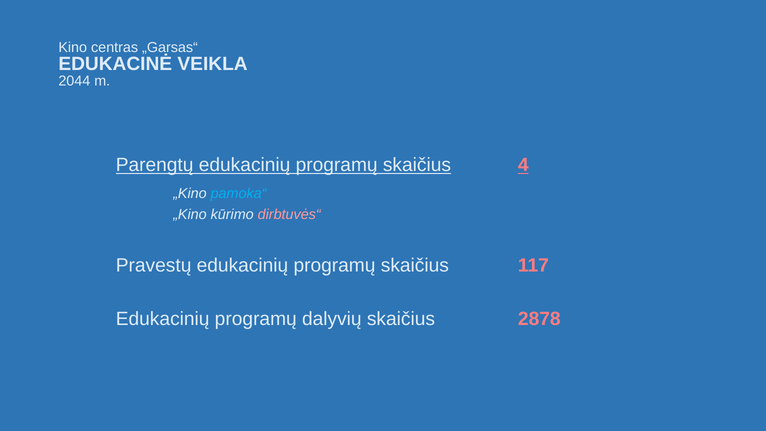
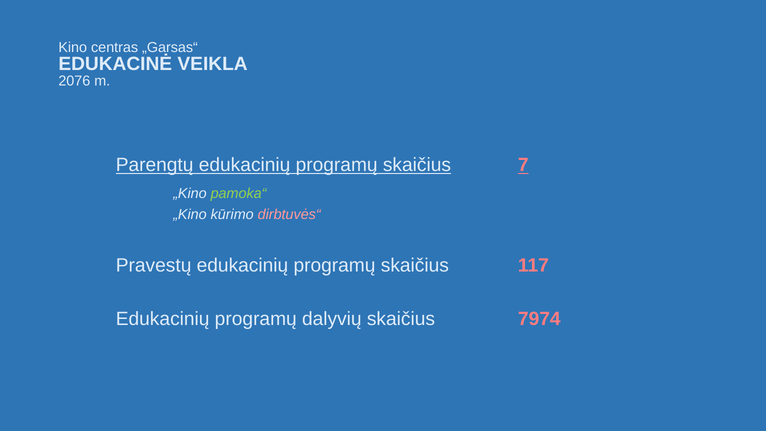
2044: 2044 -> 2076 (74, 81)
4: 4 -> 7 (523, 165)
pamoka“ colour: light blue -> light green (239, 193)
2878: 2878 -> 7974 (539, 319)
